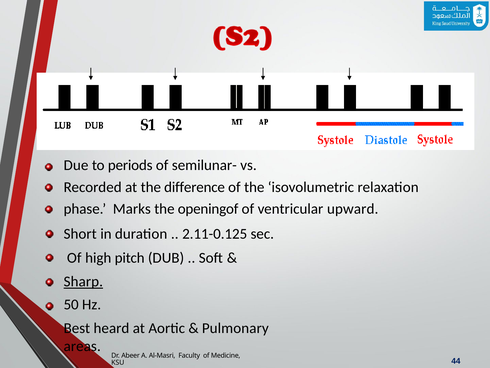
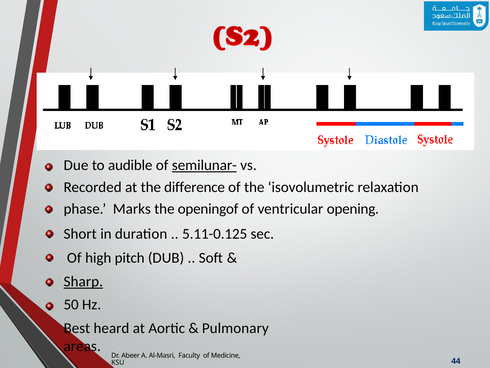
periods: periods -> audible (130, 165)
semilunar- underline: none -> present (204, 165)
upward: upward -> opening (353, 209)
2.11-0.125: 2.11-0.125 -> 5.11-0.125 (215, 234)
